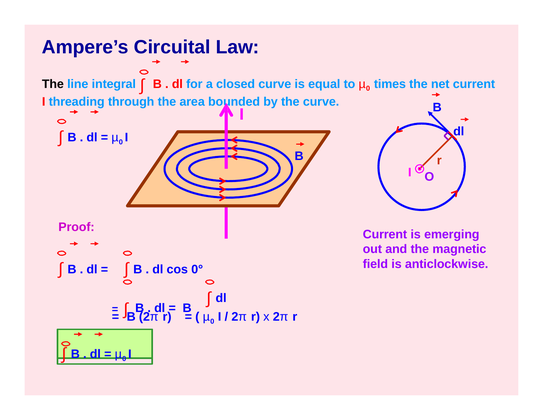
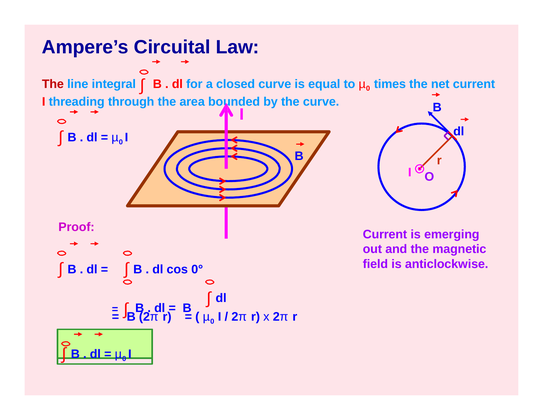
The colour: black -> red (53, 84)
